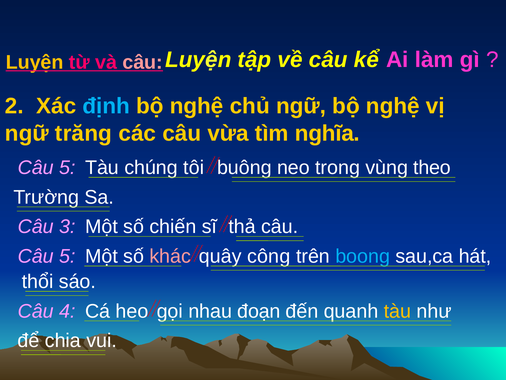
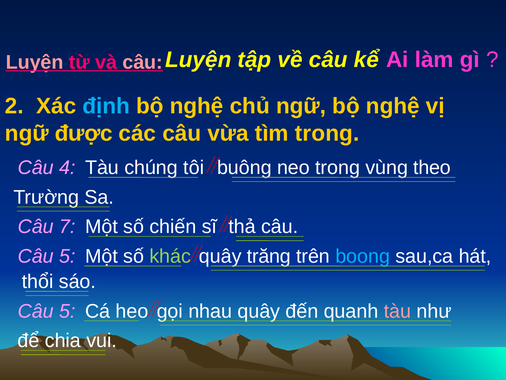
Luyện colour: yellow -> pink (35, 62)
trăng: trăng -> được (84, 133)
tìm nghĩa: nghĩa -> trong (327, 133)
5: 5 -> 4 (67, 167)
3: 3 -> 7 (67, 226)
khác colour: pink -> light green (170, 256)
công: công -> trăng (269, 256)
4: 4 -> 5 (67, 311)
nhau đoạn: đoạn -> quây (259, 311)
tàu colour: yellow -> pink (397, 311)
